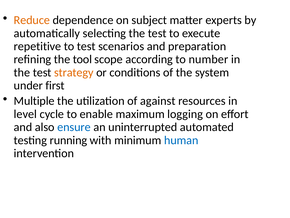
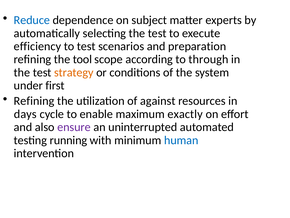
Reduce colour: orange -> blue (32, 20)
repetitive: repetitive -> efficiency (37, 46)
number: number -> through (208, 59)
Multiple: Multiple -> Refining (34, 101)
level: level -> days (25, 114)
logging: logging -> exactly (185, 114)
ensure colour: blue -> purple (74, 127)
